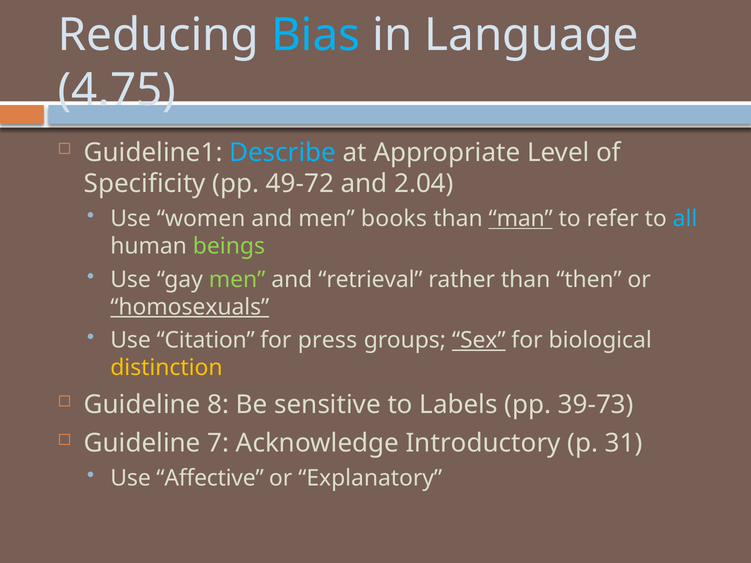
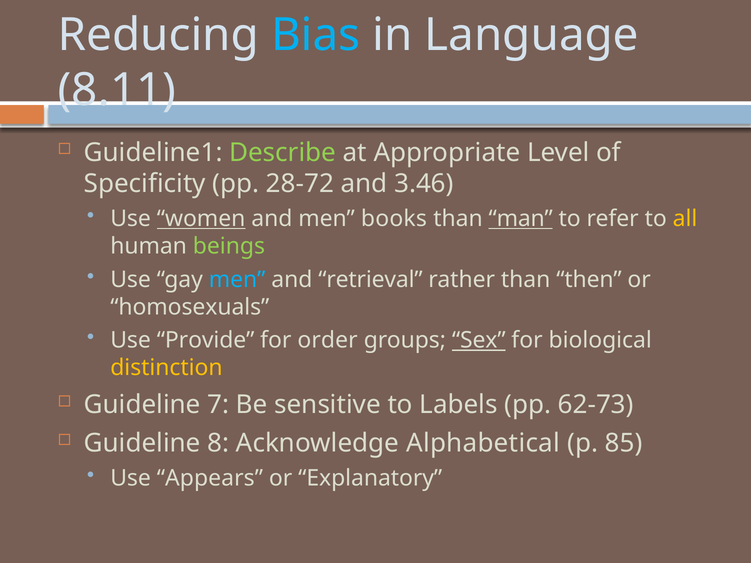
4.75: 4.75 -> 8.11 (117, 90)
Describe colour: light blue -> light green (283, 153)
49-72: 49-72 -> 28-72 (300, 184)
2.04: 2.04 -> 3.46 (424, 184)
women underline: none -> present (201, 219)
all colour: light blue -> yellow (685, 219)
men colour: light green -> light blue (237, 280)
homosexuals underline: present -> none (190, 307)
Citation: Citation -> Provide (206, 340)
press: press -> order (328, 340)
8: 8 -> 7 (218, 405)
39-73: 39-73 -> 62-73 (596, 405)
7: 7 -> 8 (218, 443)
Introductory: Introductory -> Alphabetical (483, 443)
31: 31 -> 85 (624, 443)
Affective: Affective -> Appears (210, 478)
